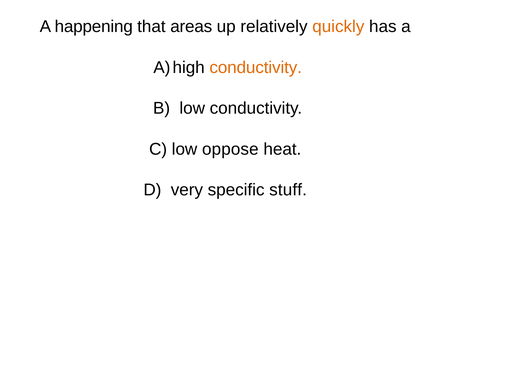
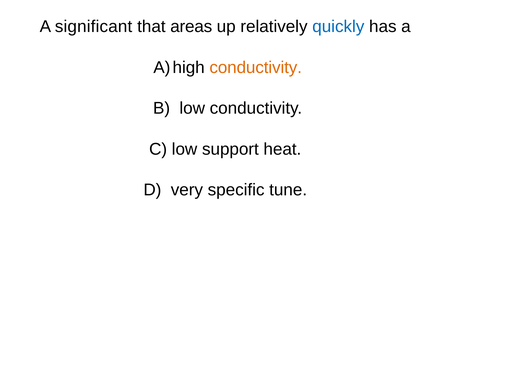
happening: happening -> significant (94, 27)
quickly colour: orange -> blue (338, 27)
oppose: oppose -> support (230, 149)
stuff: stuff -> tune (288, 190)
